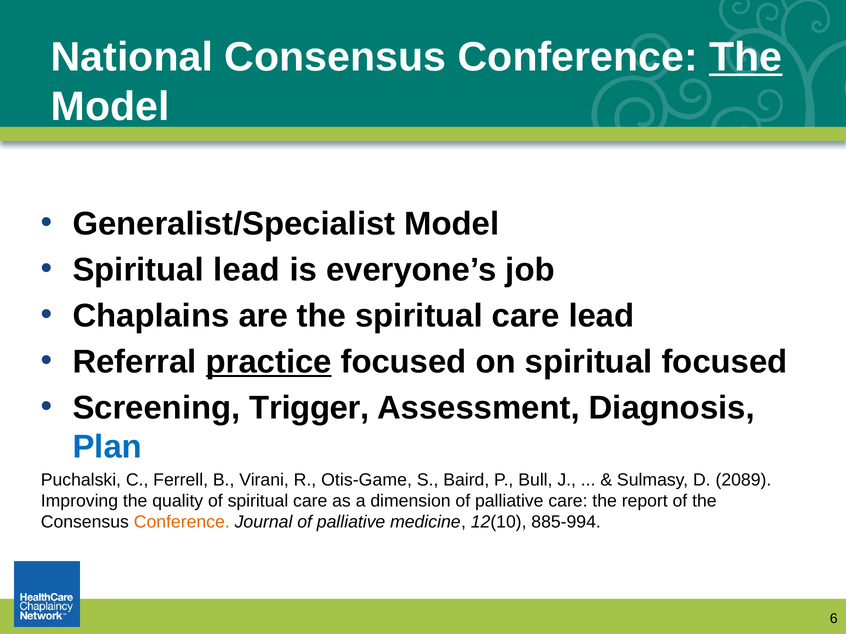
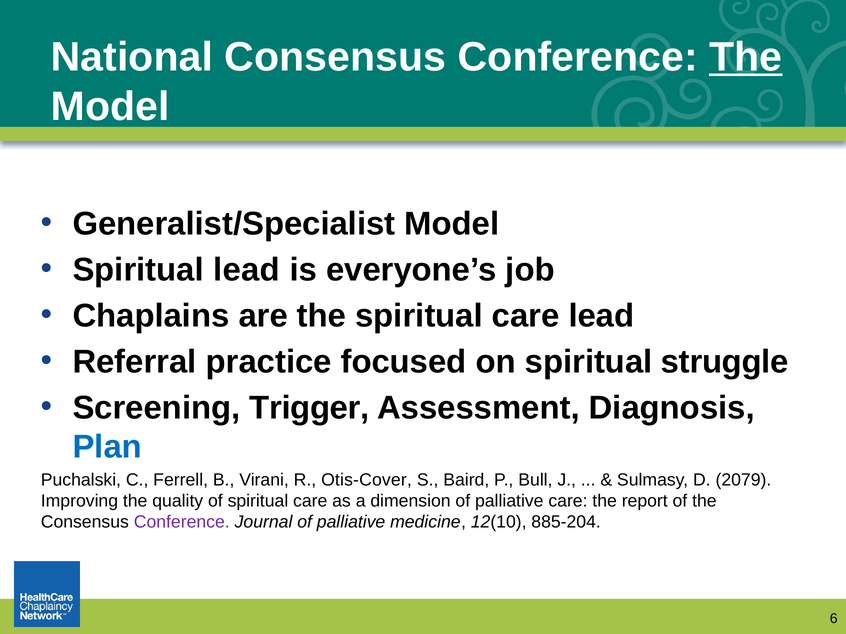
practice underline: present -> none (269, 362)
spiritual focused: focused -> struggle (725, 362)
Otis-Game: Otis-Game -> Otis-Cover (366, 480)
2089: 2089 -> 2079 (743, 480)
Conference colour: orange -> purple (182, 523)
885-994: 885-994 -> 885-204 (566, 523)
